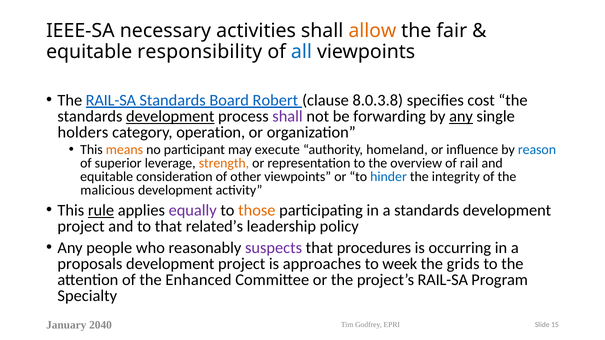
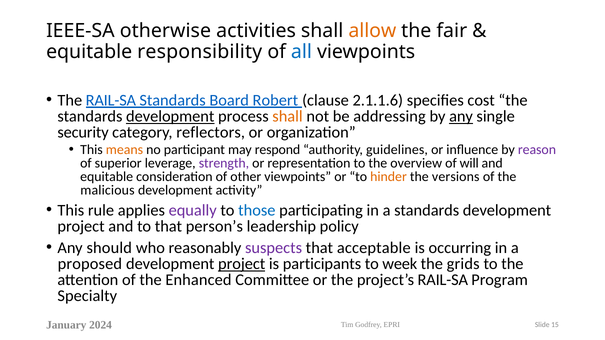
necessary: necessary -> otherwise (165, 31)
8.0.3.8: 8.0.3.8 -> 2.1.1.6 (378, 100)
shall colour: purple -> orange (288, 116)
forwarding: forwarding -> addressing (390, 116)
holders: holders -> security (83, 132)
operation: operation -> reflectors (211, 132)
execute: execute -> respond (277, 150)
homeland: homeland -> guidelines (397, 150)
reason colour: blue -> purple (537, 150)
strength colour: orange -> purple (224, 163)
rail: rail -> will (469, 163)
hinder colour: blue -> orange (388, 177)
integrity: integrity -> versions (456, 177)
rule underline: present -> none (101, 211)
those colour: orange -> blue (257, 211)
related’s: related’s -> person’s (214, 227)
people: people -> should (109, 248)
procedures: procedures -> acceptable (374, 248)
proposals: proposals -> proposed (90, 264)
project underline: none -> present (242, 264)
approaches: approaches -> participants (322, 264)
2040: 2040 -> 2024 (101, 325)
